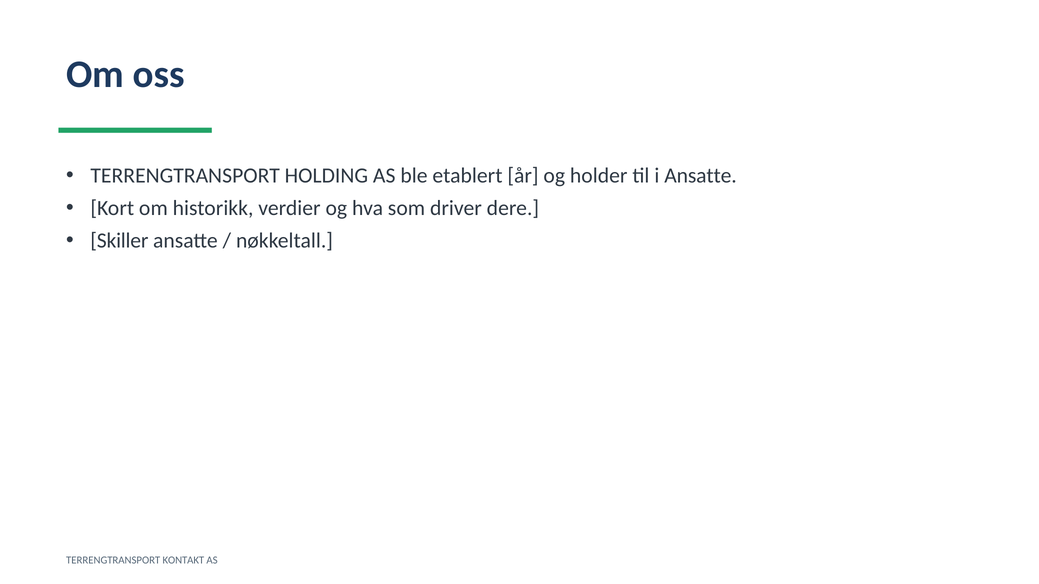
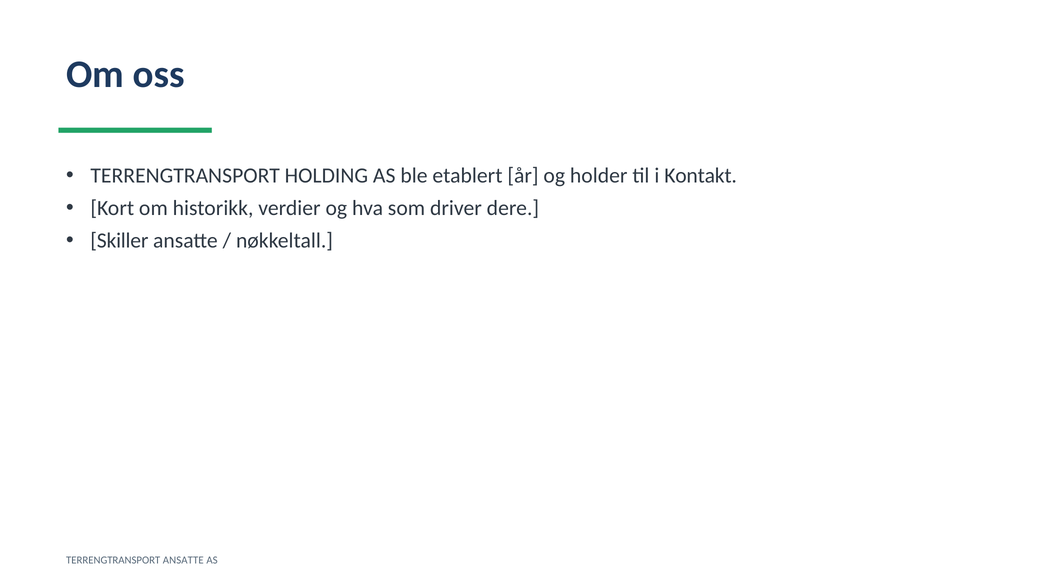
i Ansatte: Ansatte -> Kontakt (701, 176)
TERRENGTRANSPORT KONTAKT: KONTAKT -> ANSATTE (183, 561)
